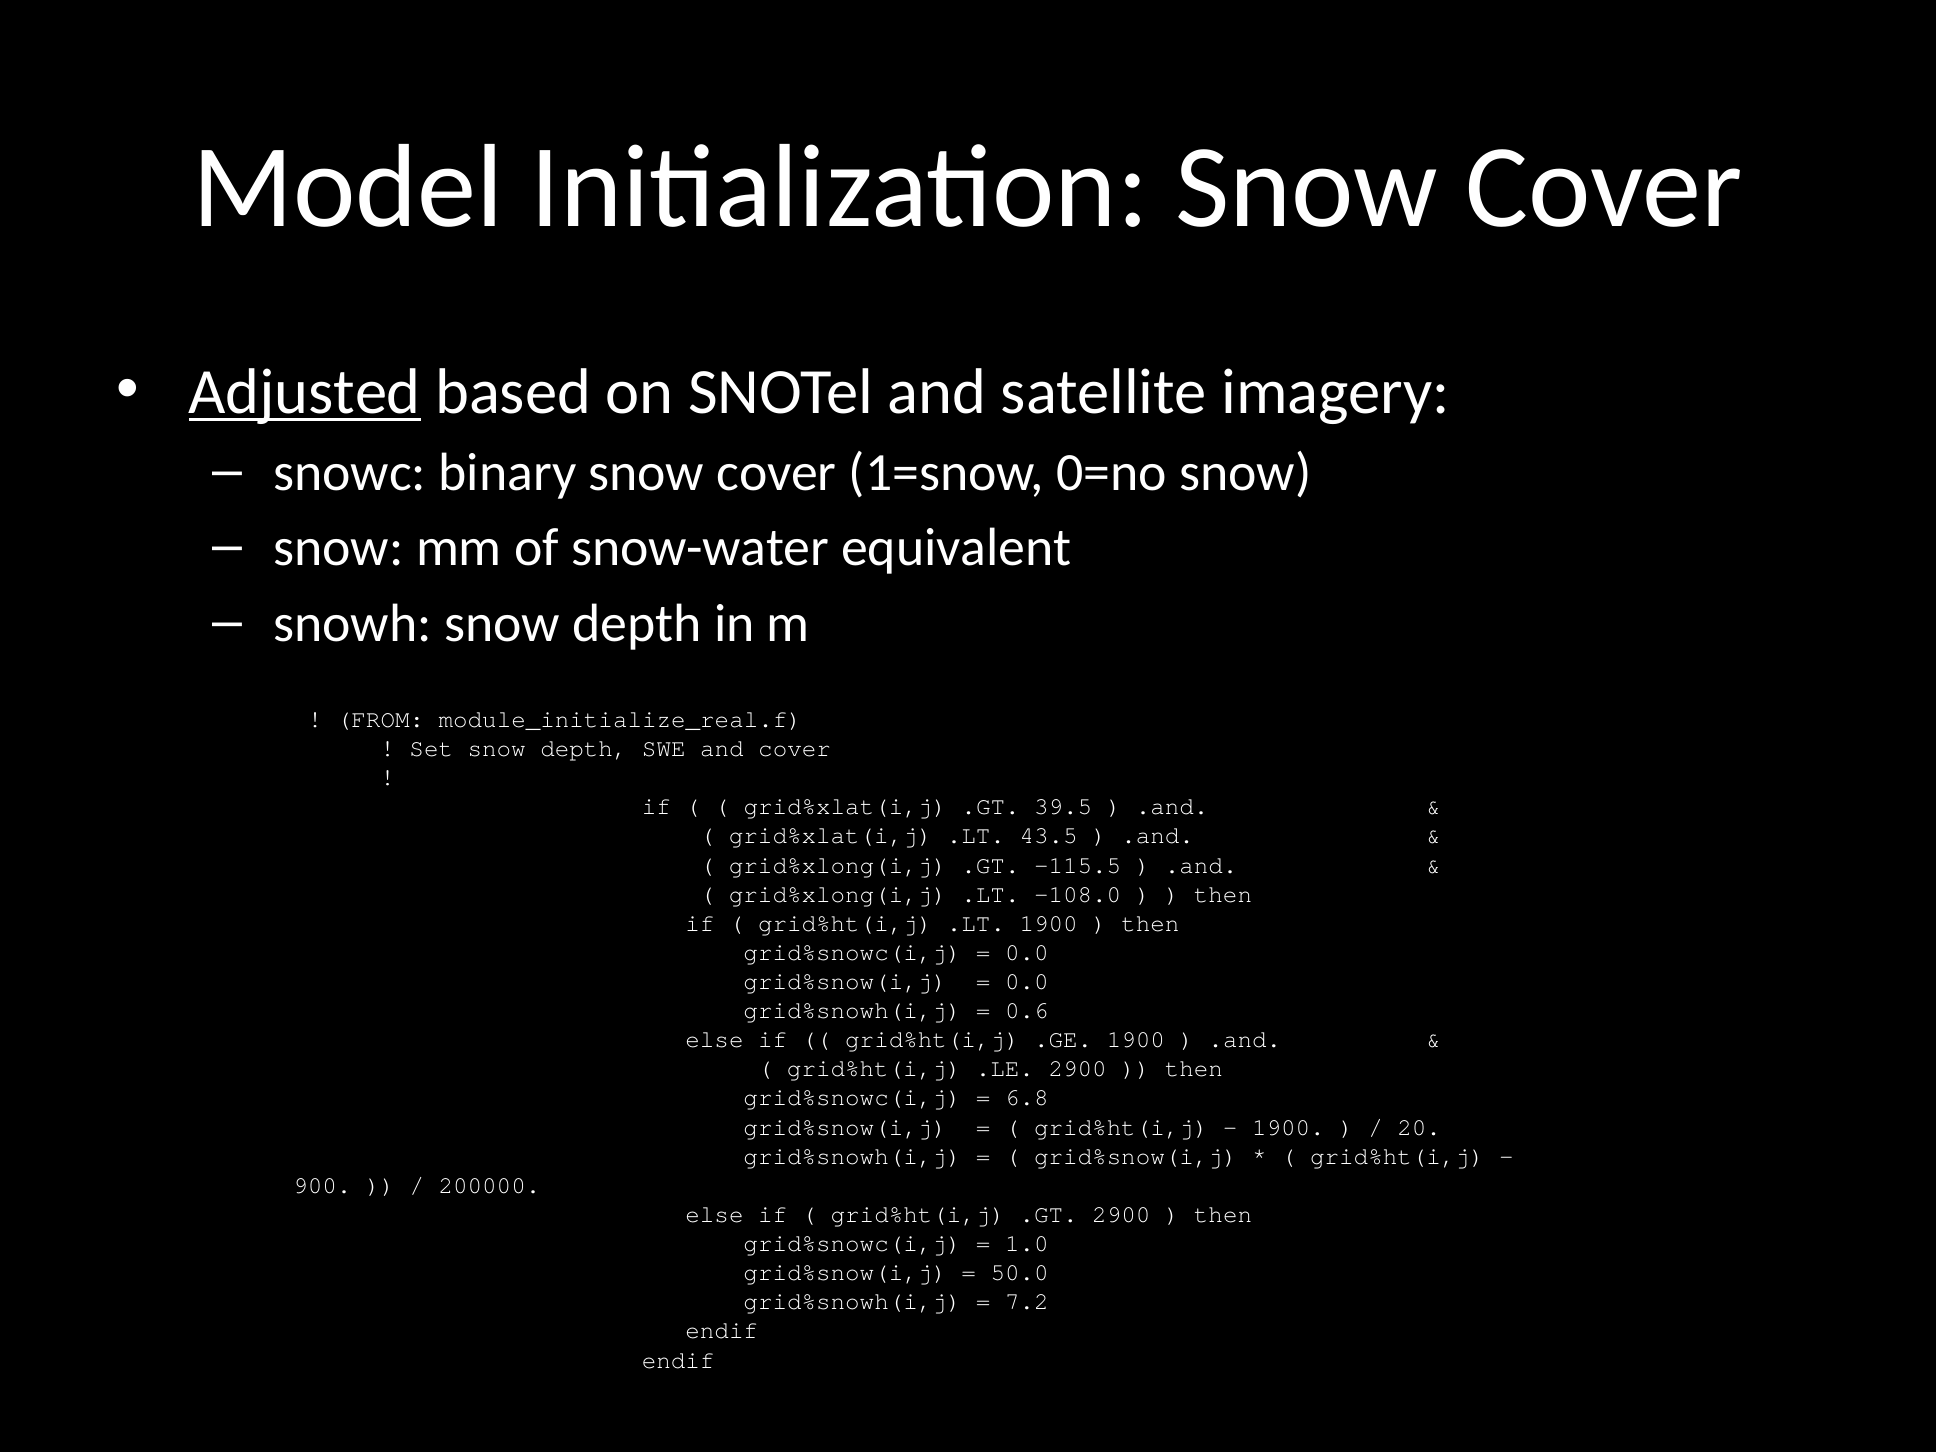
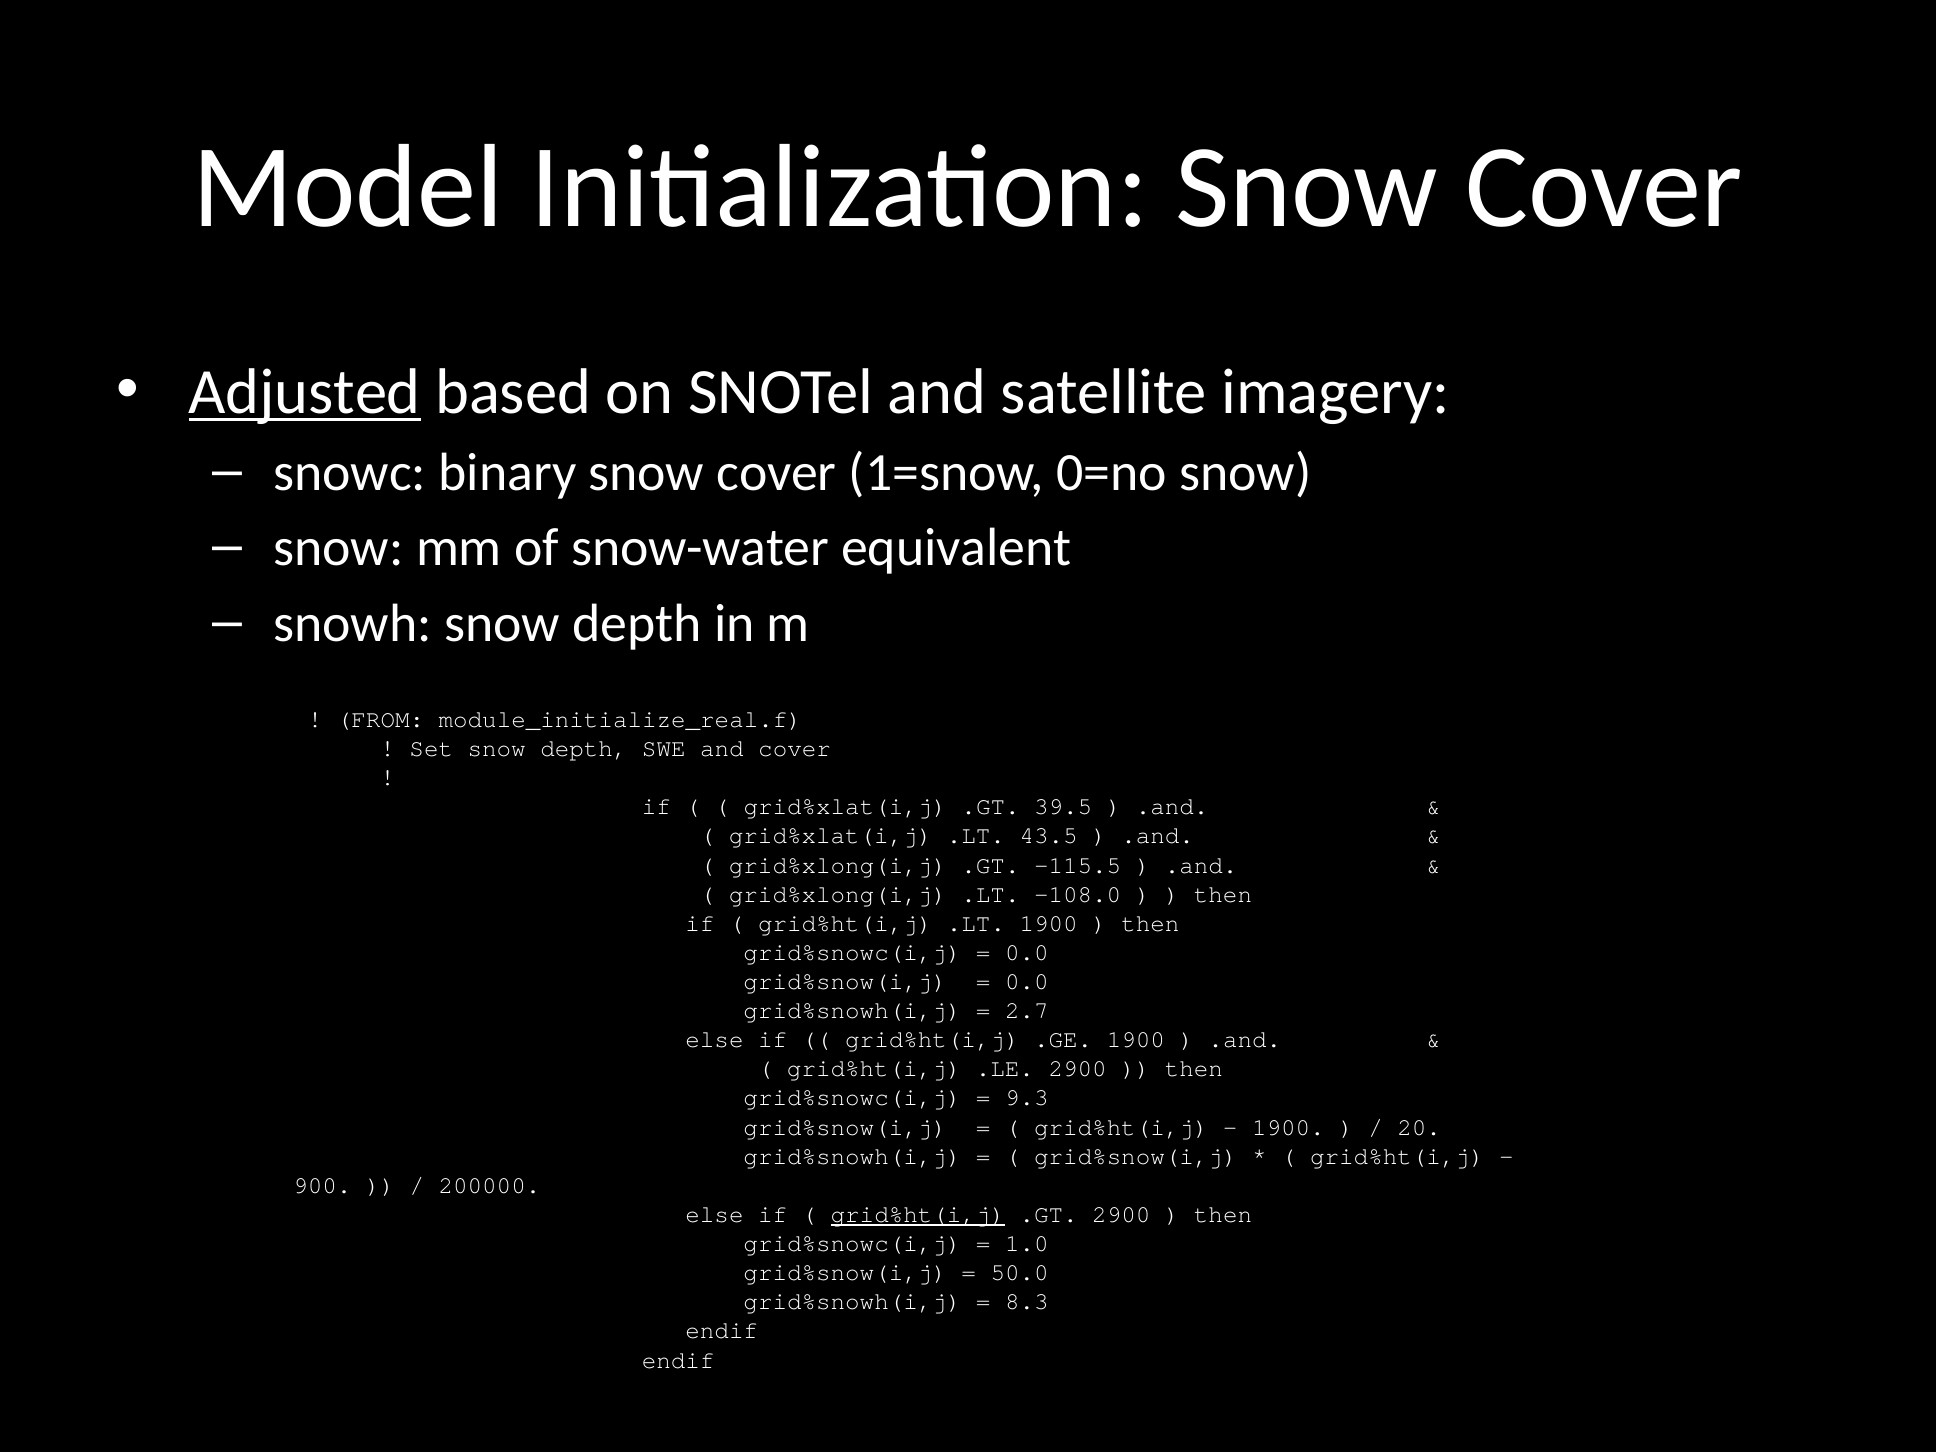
0.6: 0.6 -> 2.7 (1027, 1011)
6.8: 6.8 -> 9.3 (1027, 1098)
grid%ht(i,j underline: none -> present (918, 1214)
7.2: 7.2 -> 8.3 (1027, 1302)
